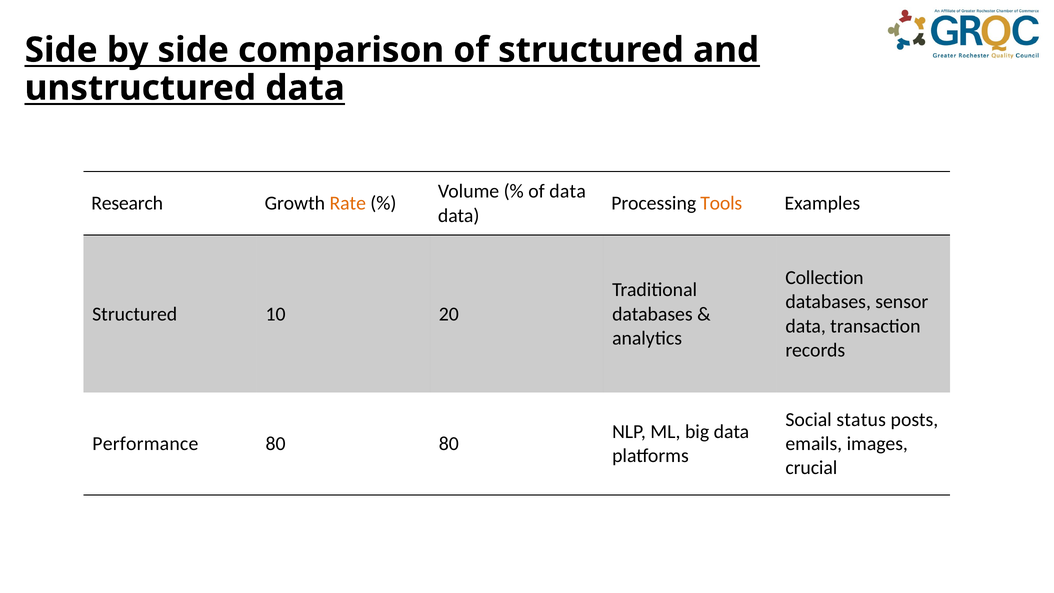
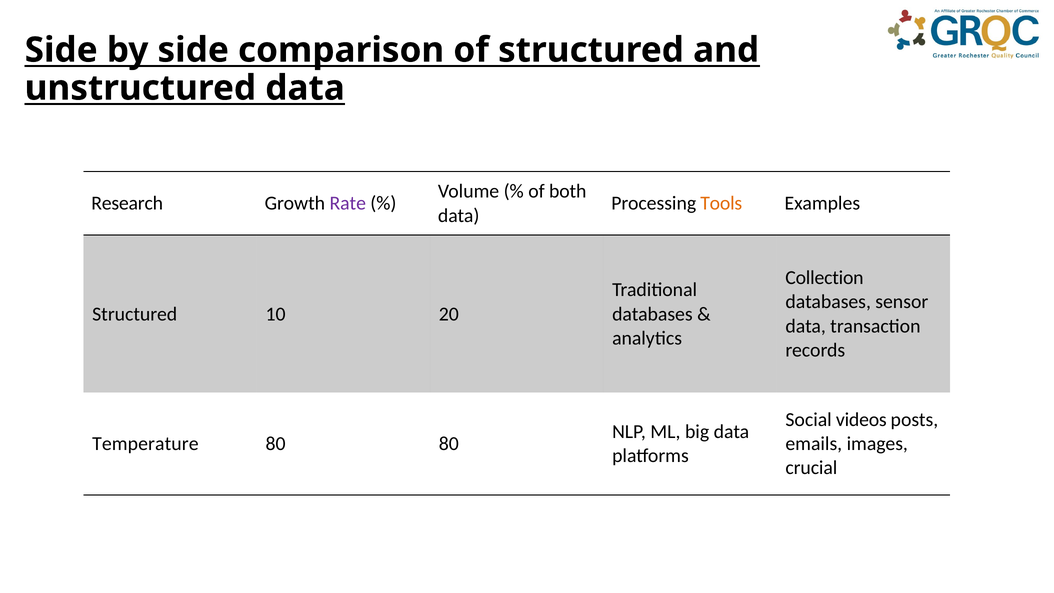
of data: data -> both (568, 191)
Rate colour: orange -> purple (348, 203)
status: status -> videos (861, 420)
Performance: Performance -> Temperature (145, 444)
